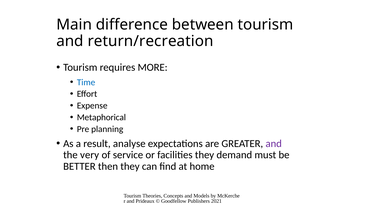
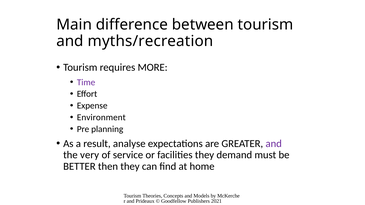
return/recreation: return/recreation -> myths/recreation (151, 41)
Time colour: blue -> purple (86, 82)
Metaphorical: Metaphorical -> Environment (101, 118)
